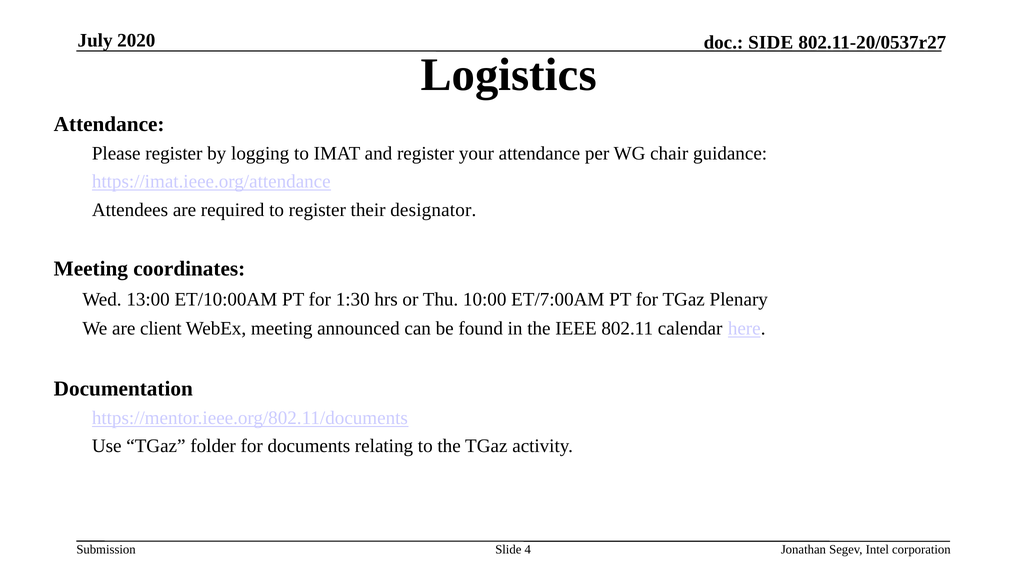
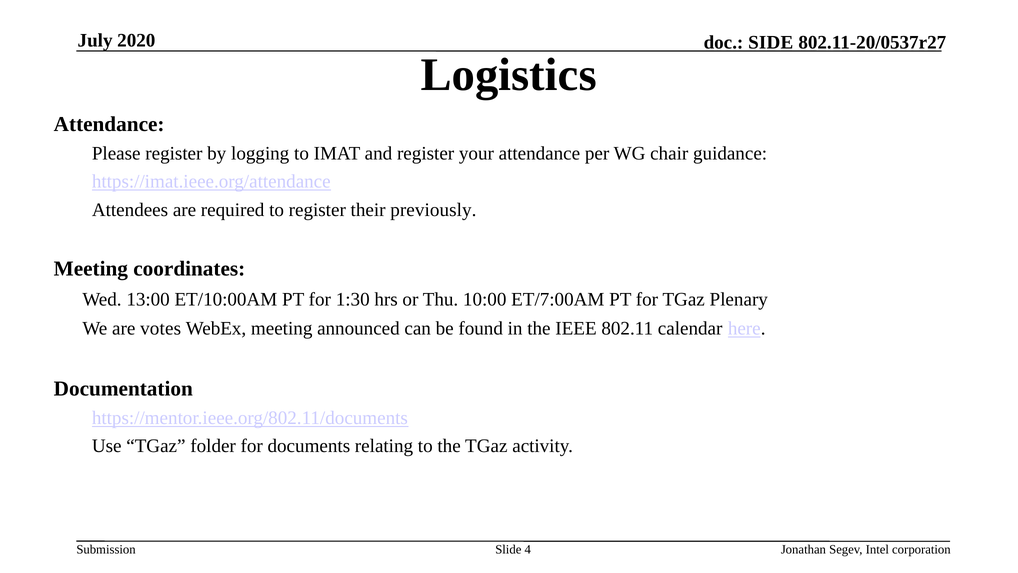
designator: designator -> previously (433, 210)
client: client -> votes (161, 328)
